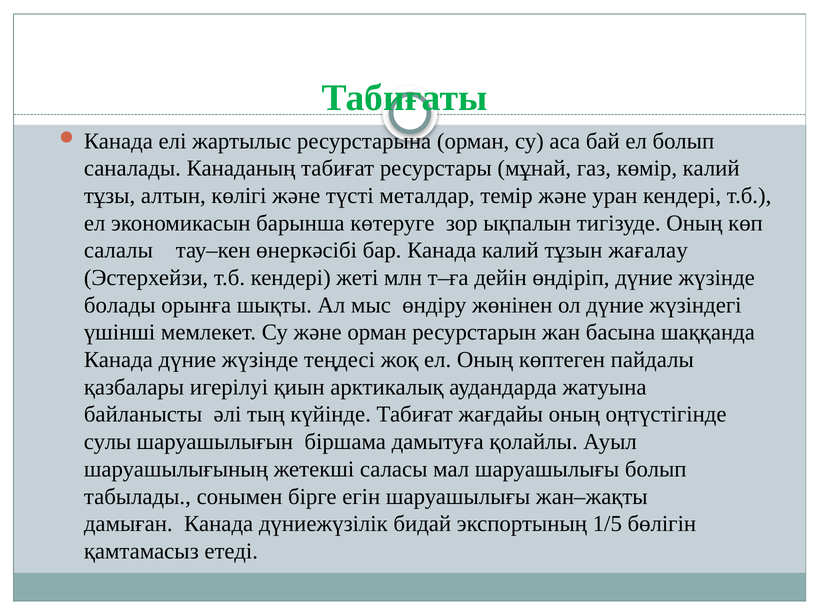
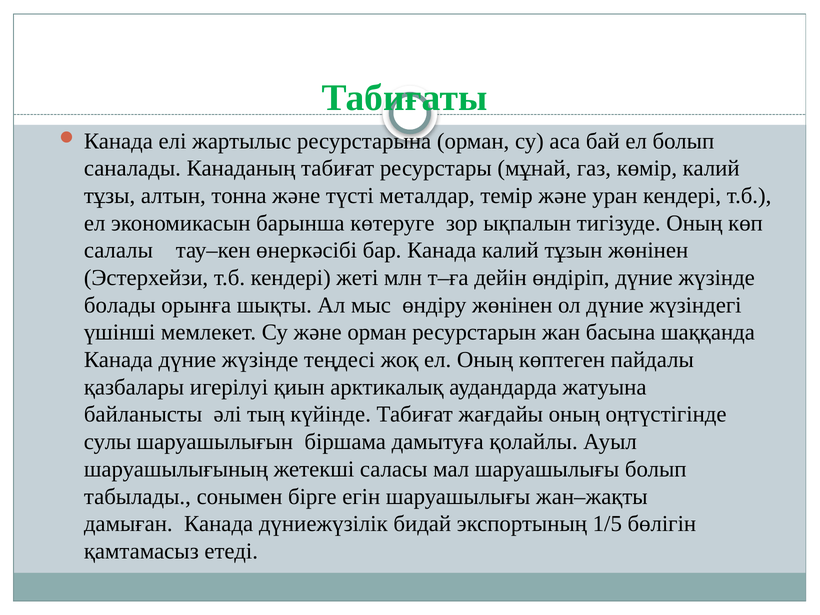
көлігі: көлігі -> тонна (239, 196)
тұзын жағалау: жағалау -> жөнінен (648, 250)
